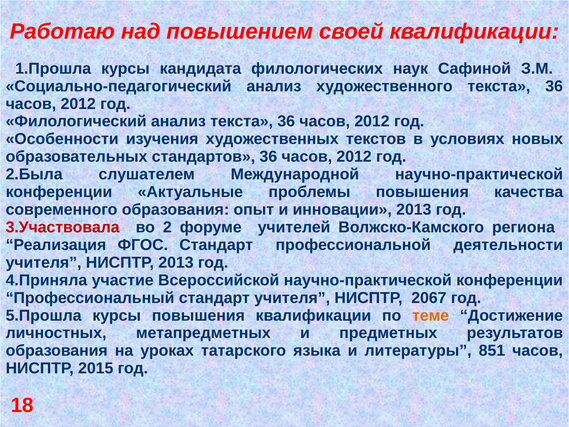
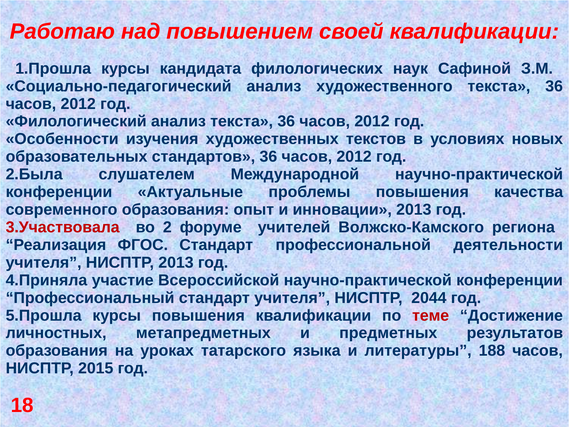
2067: 2067 -> 2044 (429, 298)
теме colour: orange -> red (431, 315)
851: 851 -> 188 (492, 351)
